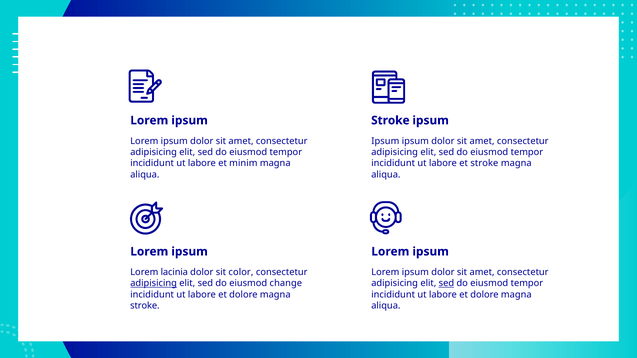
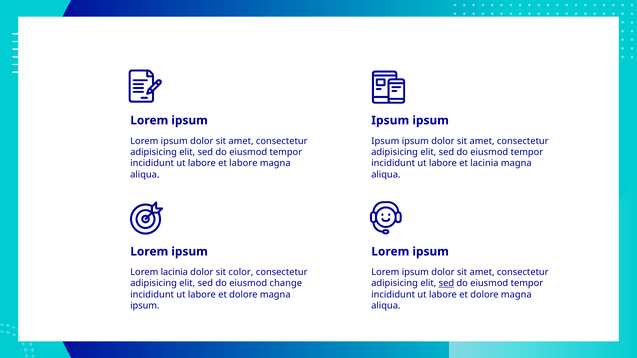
Stroke: Stroke -> Ipsum (390, 120)
et minim: minim -> labore (243, 164)
et stroke: stroke -> lacinia (484, 164)
adipisicing underline: present -> none (154, 284)
stroke: stroke -> ipsum (145, 306)
